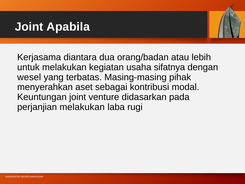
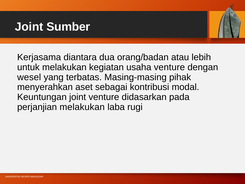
Apabila: Apabila -> Sumber (68, 27)
usaha sifatnya: sifatnya -> venture (169, 67)
